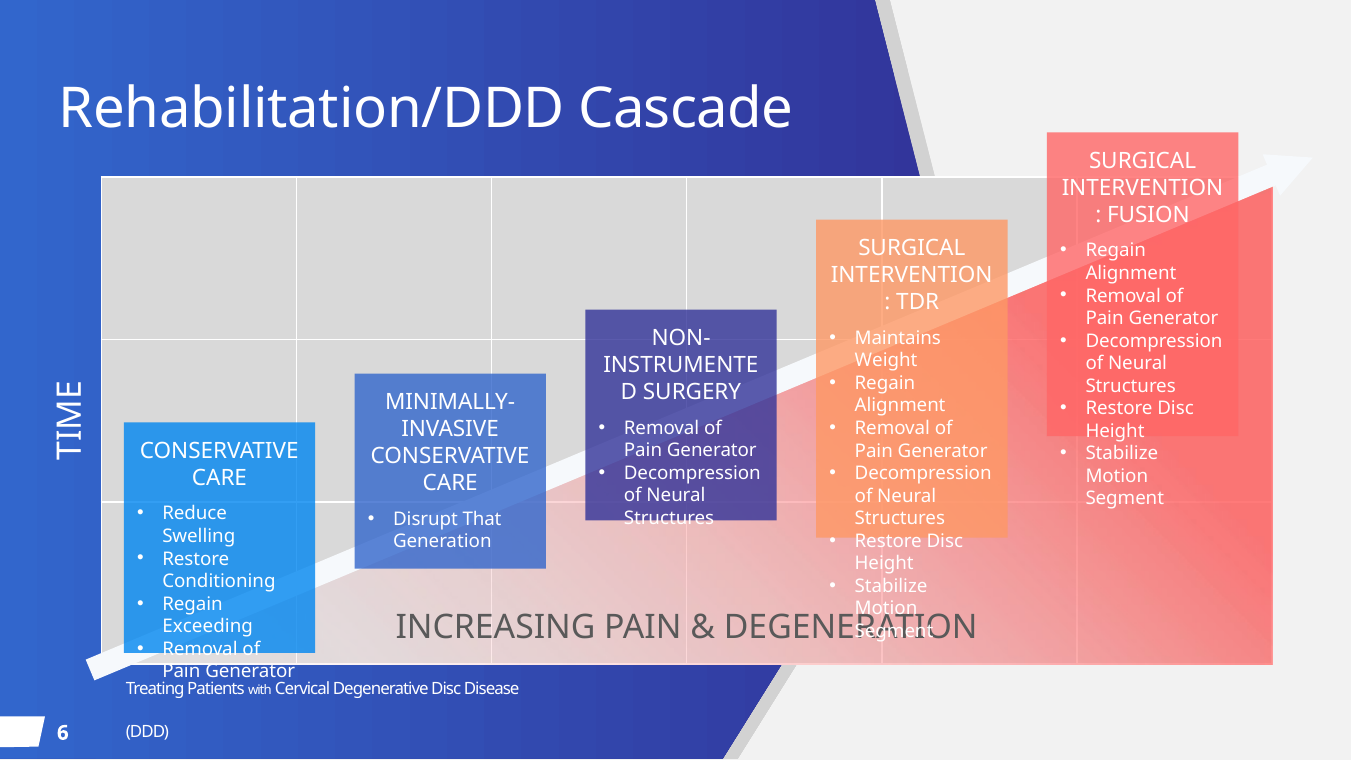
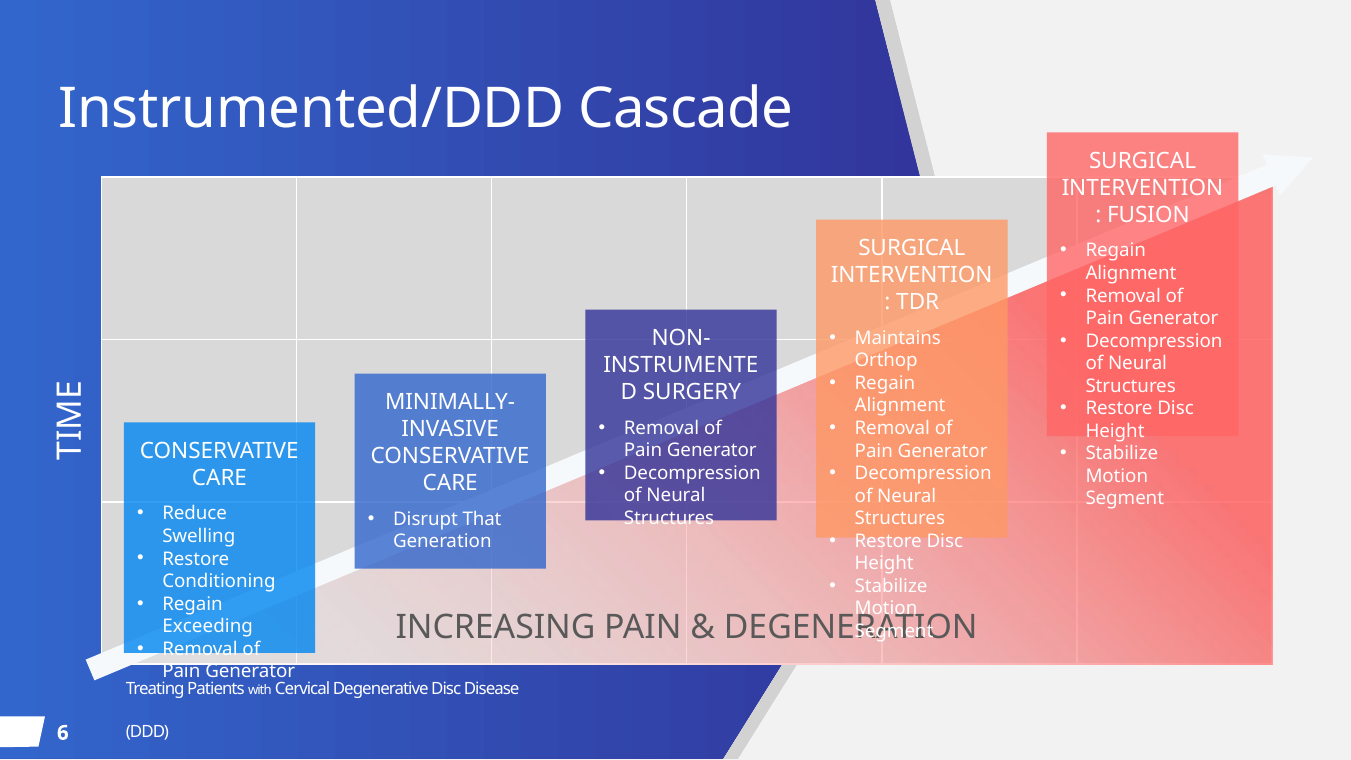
Rehabilitation/DDD: Rehabilitation/DDD -> Instrumented/DDD (312, 109)
Weight: Weight -> Orthop (886, 361)
